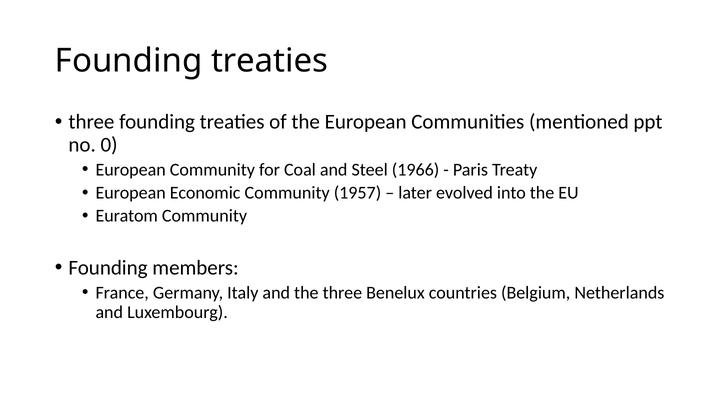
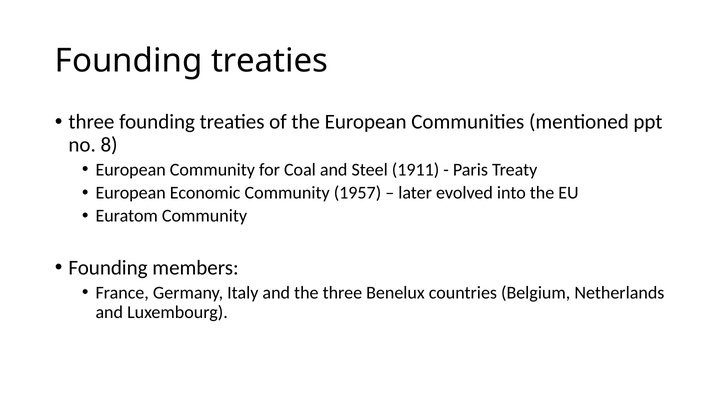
0: 0 -> 8 (109, 145)
1966: 1966 -> 1911 (416, 169)
